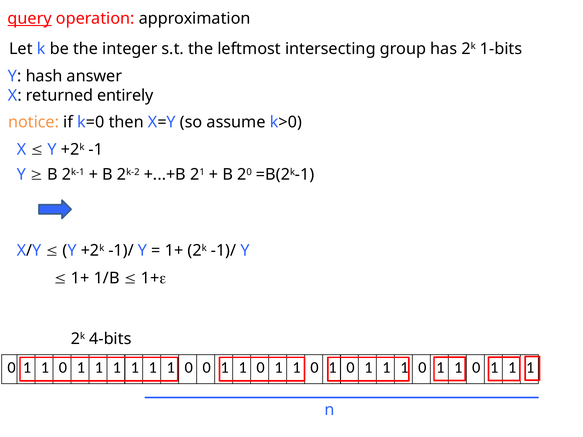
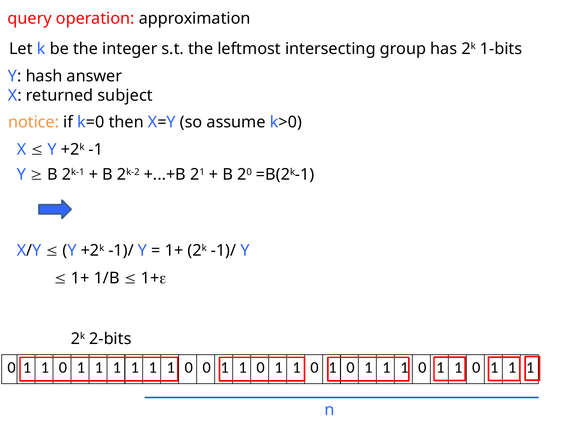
query underline: present -> none (30, 19)
entirely: entirely -> subject (125, 96)
4-bits: 4-bits -> 2-bits (110, 339)
